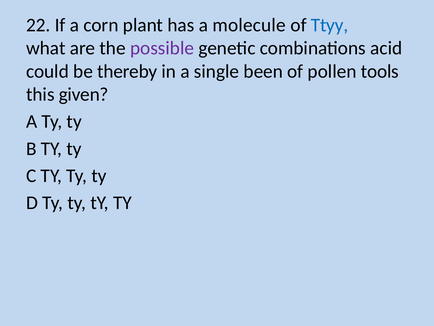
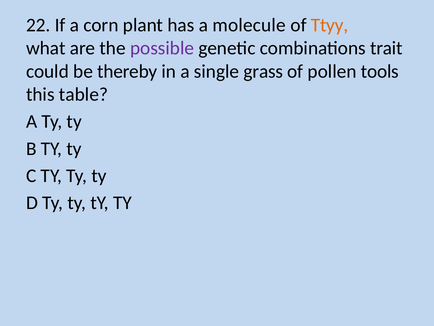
Ttyy colour: blue -> orange (329, 25)
acid: acid -> trait (386, 48)
been: been -> grass (263, 71)
given: given -> table (83, 94)
